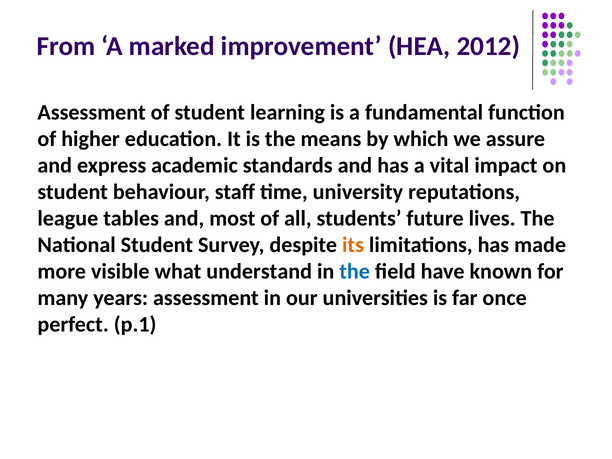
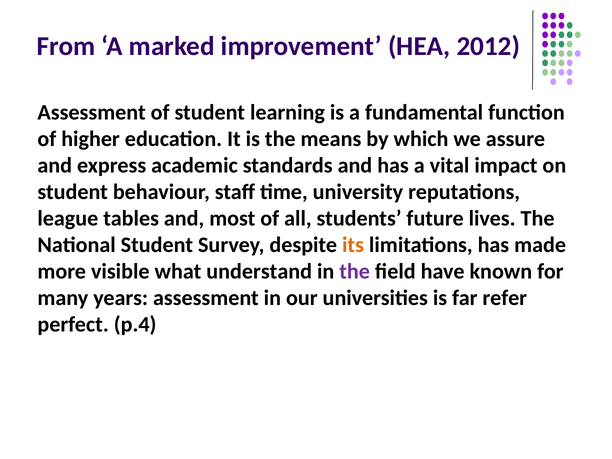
the colour: blue -> purple (355, 271)
once: once -> refer (505, 298)
p.1: p.1 -> p.4 (135, 324)
